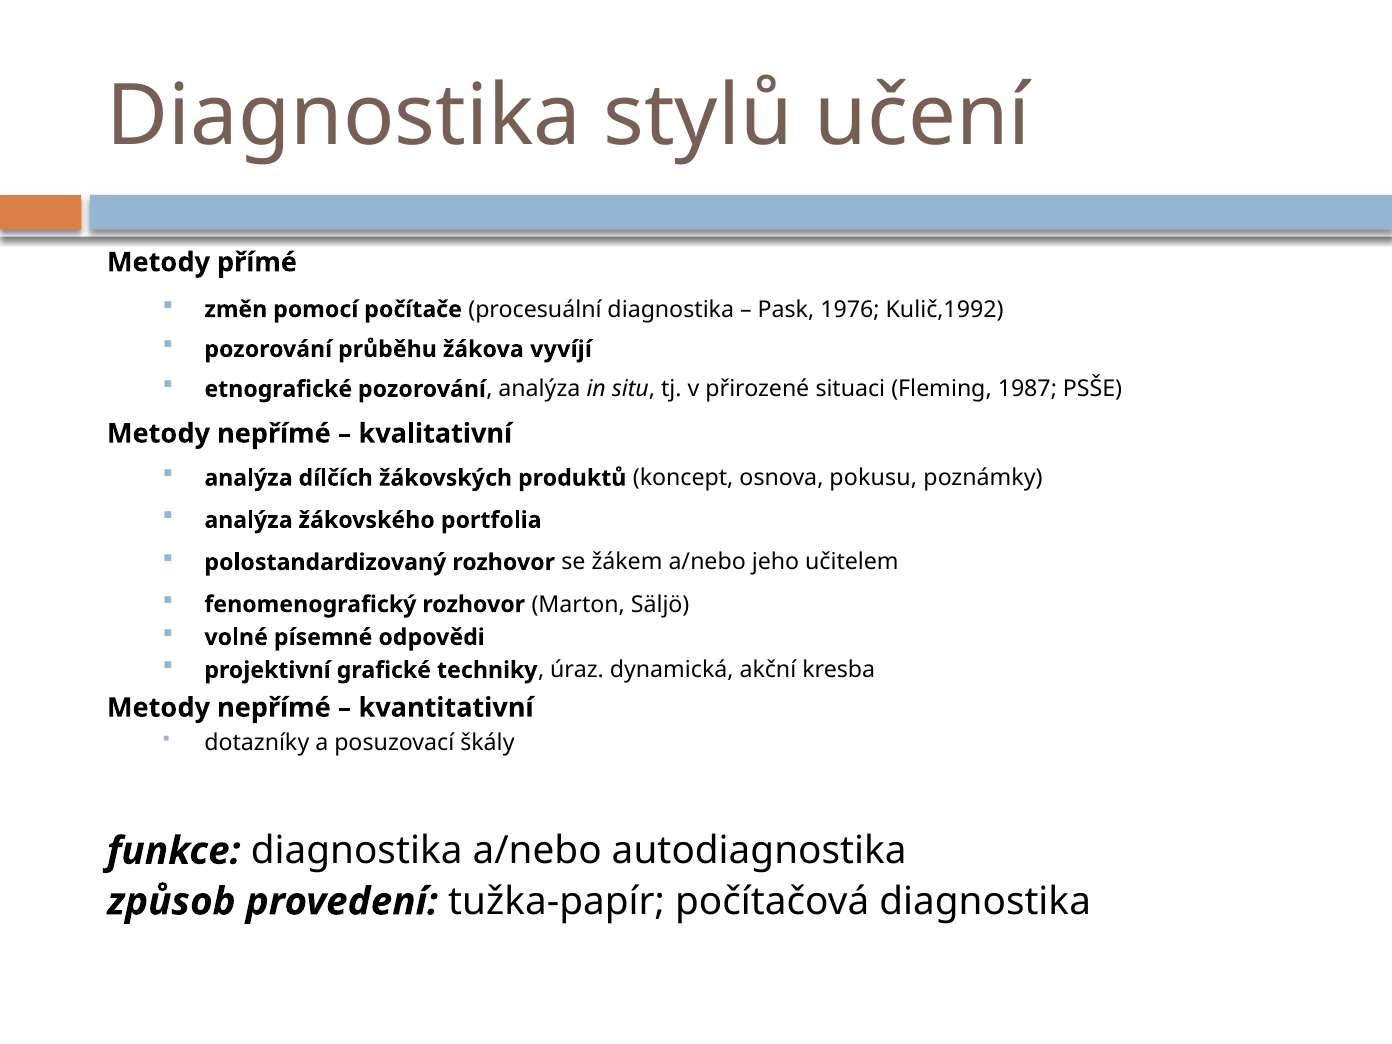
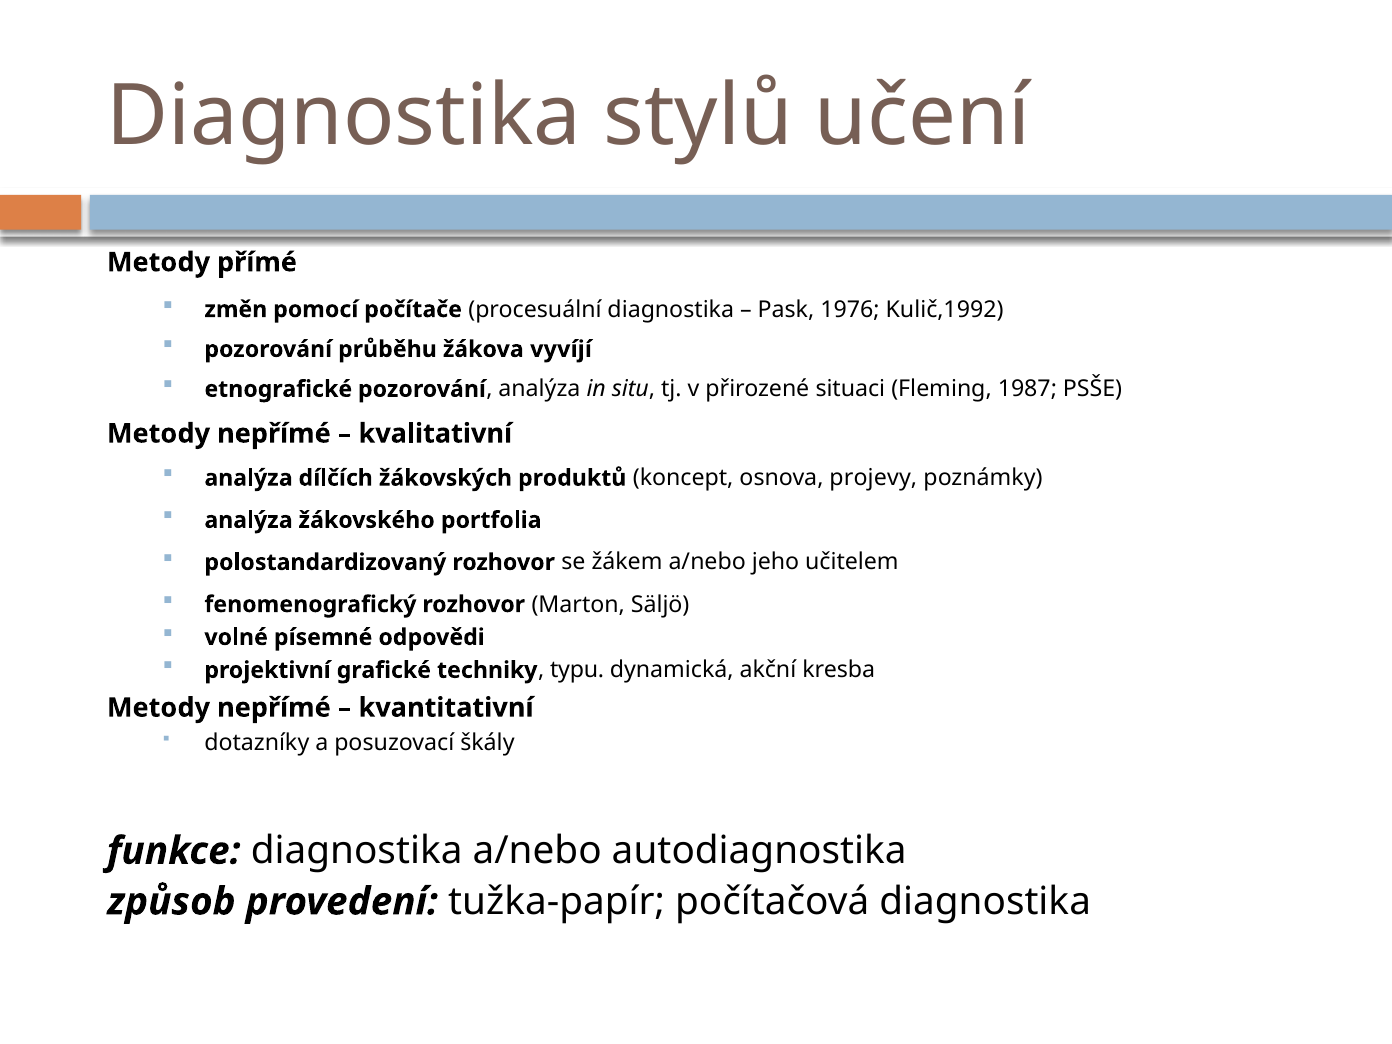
pokusu: pokusu -> projevy (873, 478)
úraz: úraz -> typu (577, 670)
